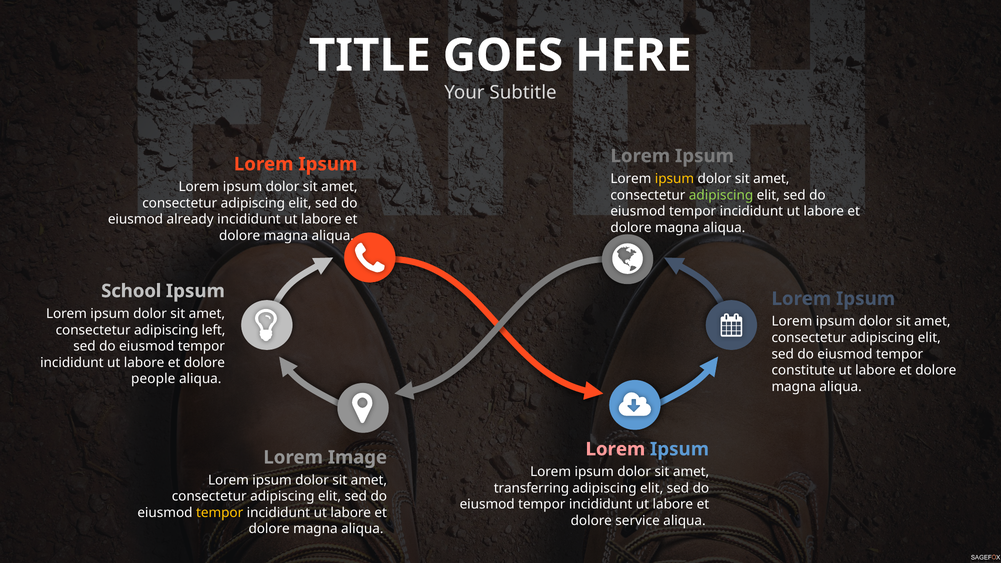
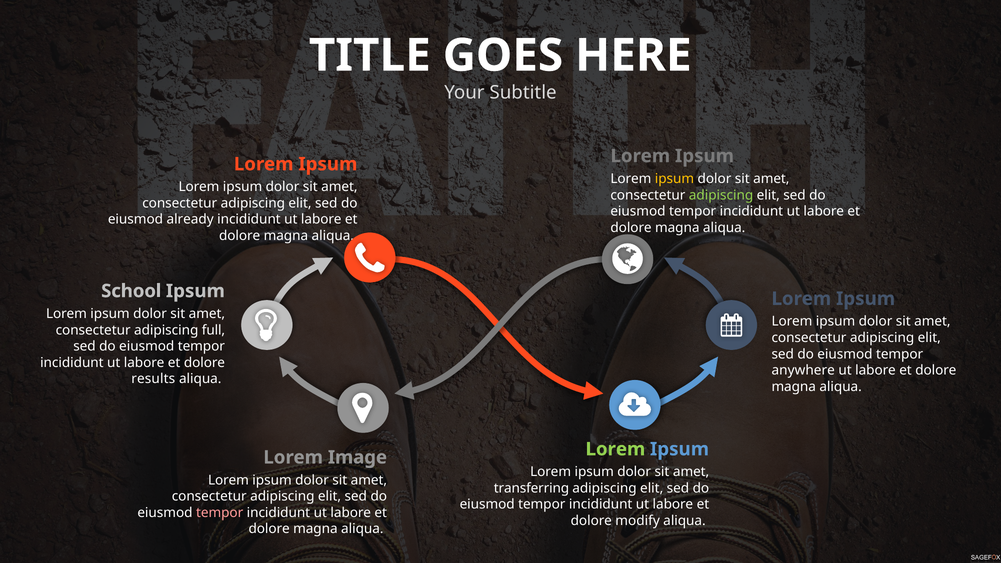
left: left -> full (213, 330)
constitute: constitute -> anywhere (803, 370)
people: people -> results (153, 379)
Lorem colour: pink -> light green (615, 449)
tempor colour: yellow -> pink (220, 513)
service: service -> modify (638, 521)
